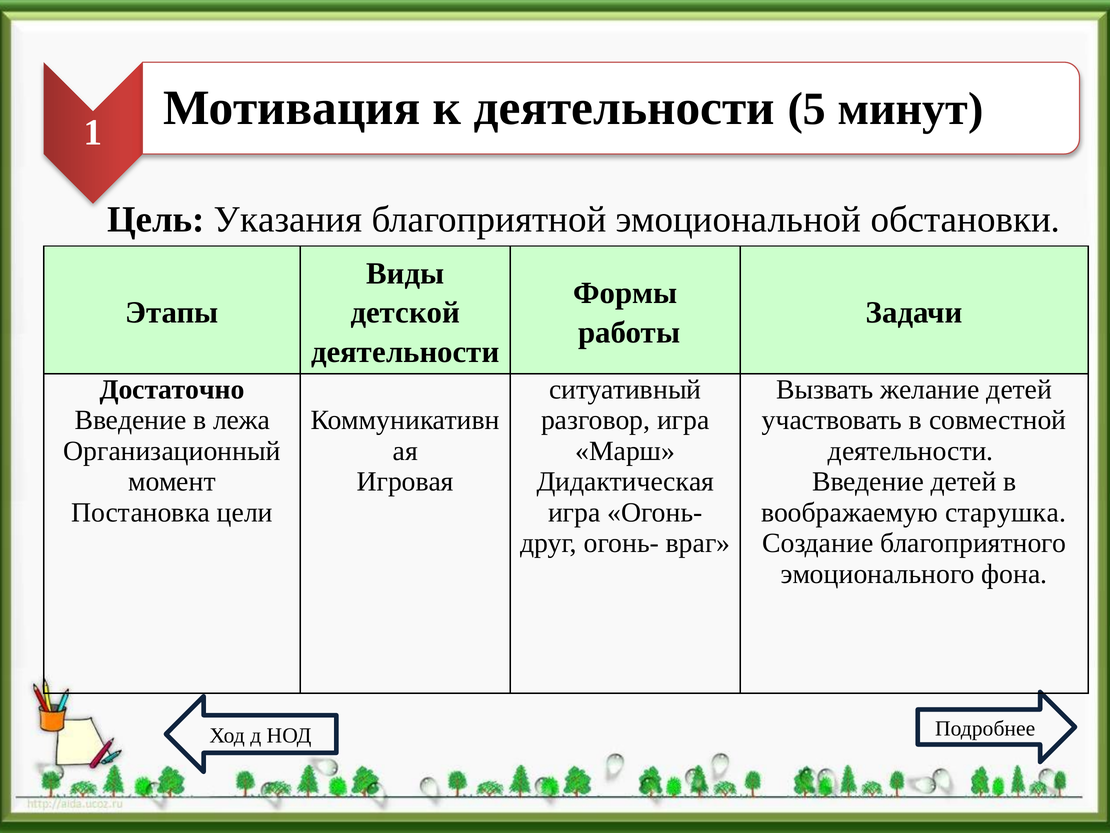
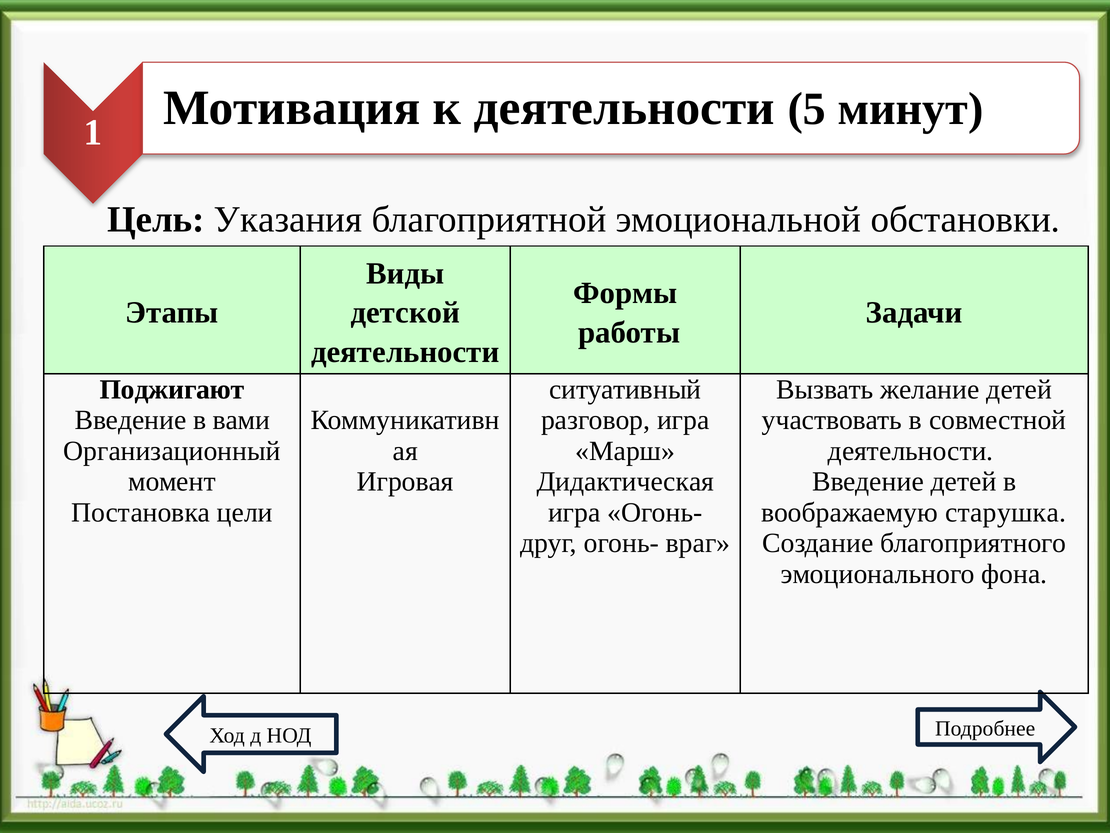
Достаточно: Достаточно -> Поджигают (172, 389)
лежа: лежа -> вами (241, 420)
